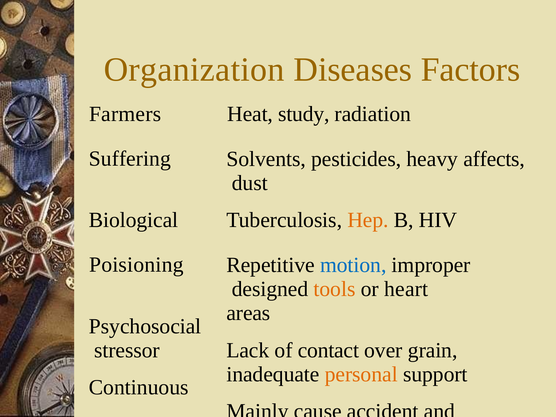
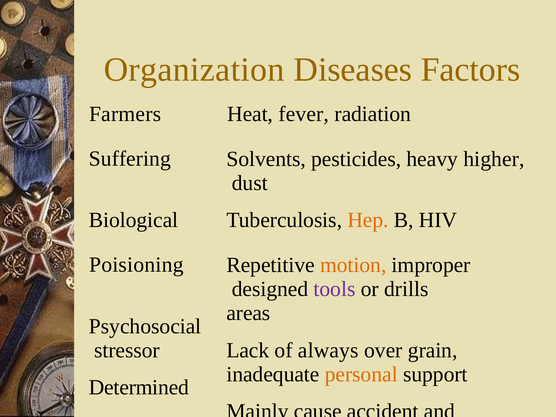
study: study -> fever (304, 114)
affects: affects -> higher (494, 159)
motion colour: blue -> orange (353, 265)
tools colour: orange -> purple (335, 289)
heart: heart -> drills (406, 289)
contact: contact -> always (328, 350)
Continuous: Continuous -> Determined (139, 387)
